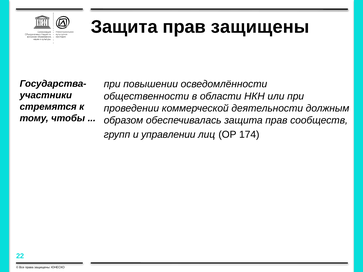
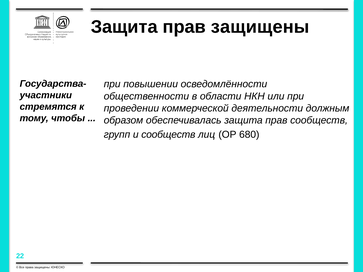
и управлении: управлении -> сообществ (168, 135)
174: 174 -> 680 (249, 135)
